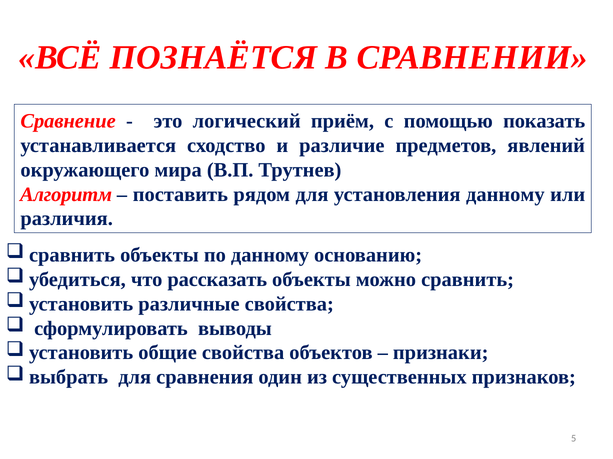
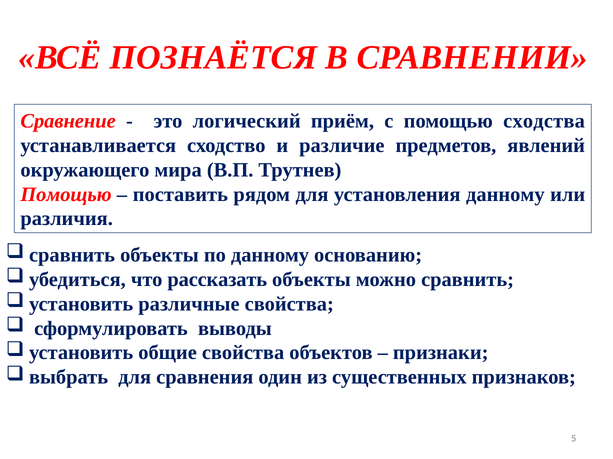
показать: показать -> сходства (544, 121)
Алгоритм: Алгоритм -> Помощью (66, 195)
